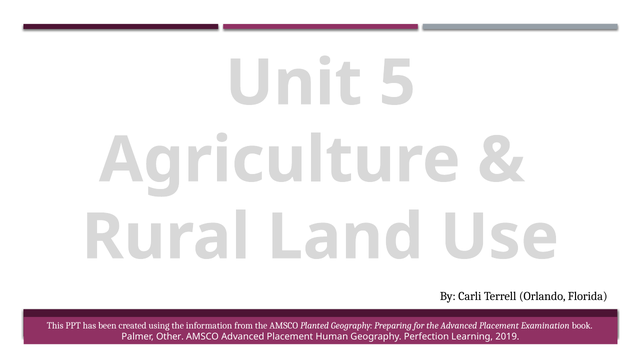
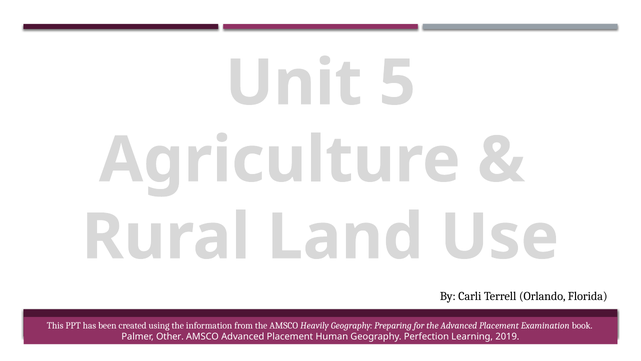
Planted: Planted -> Heavily (315, 325)
